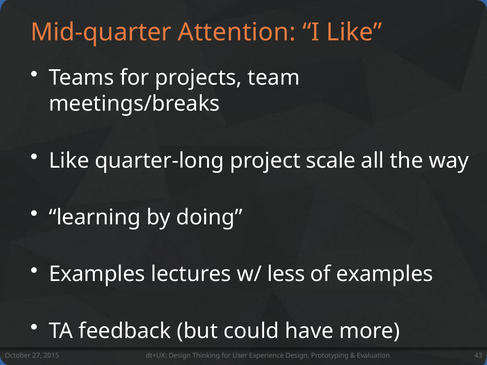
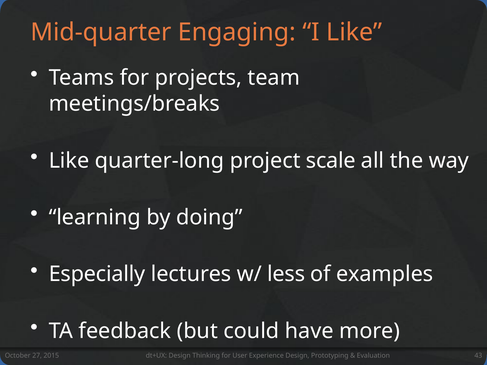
Attention: Attention -> Engaging (237, 32)
Examples: Examples -> Especially (97, 274)
